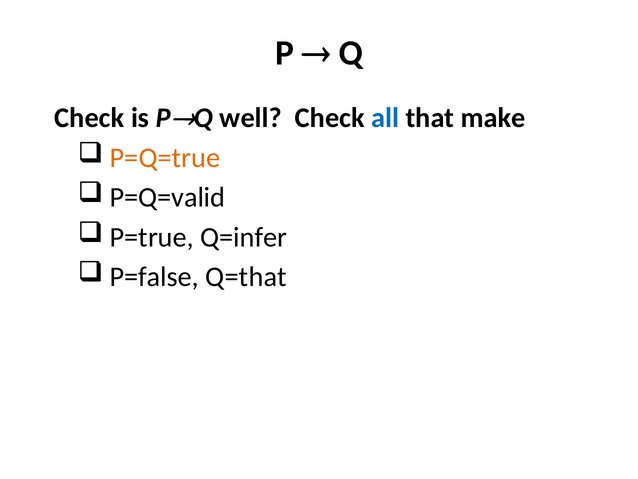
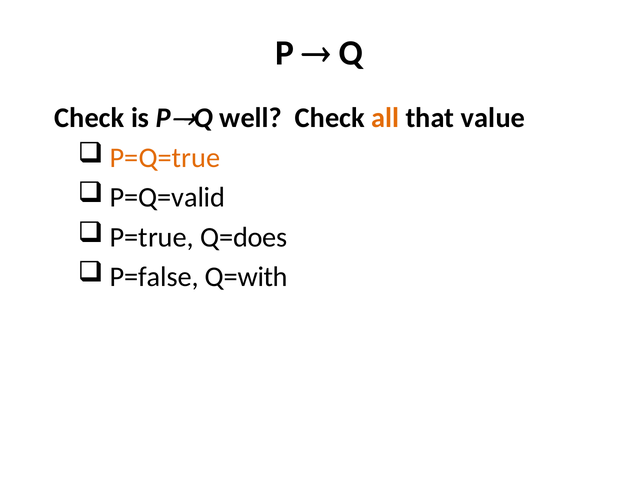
all colour: blue -> orange (385, 118)
make: make -> value (493, 118)
Q=infer: Q=infer -> Q=does (244, 237)
Q=that: Q=that -> Q=with (246, 277)
